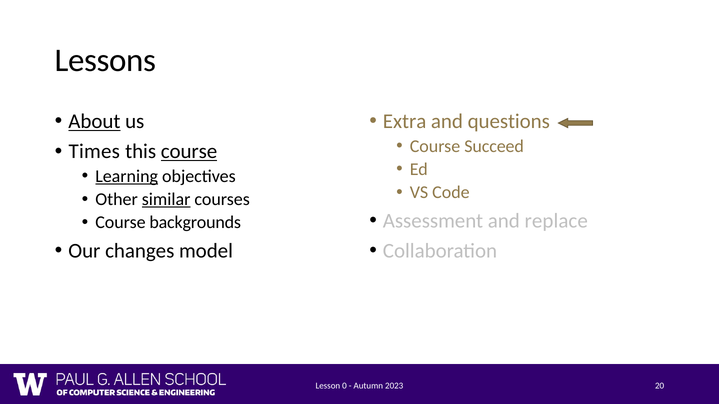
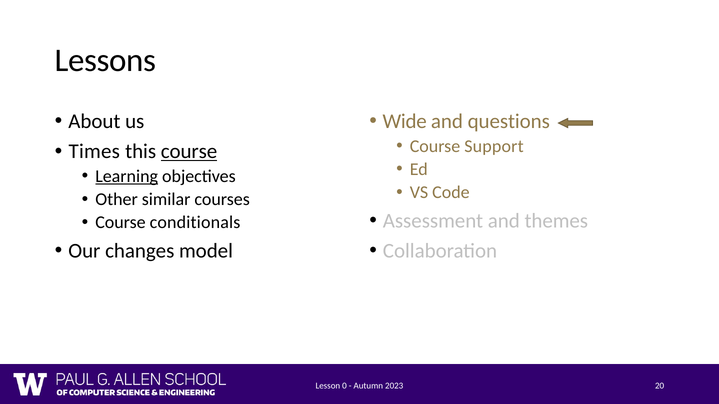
About underline: present -> none (94, 122)
Extra: Extra -> Wide (405, 122)
Succeed: Succeed -> Support (494, 146)
similar underline: present -> none (166, 200)
replace: replace -> themes (556, 221)
backgrounds: backgrounds -> conditionals (195, 223)
